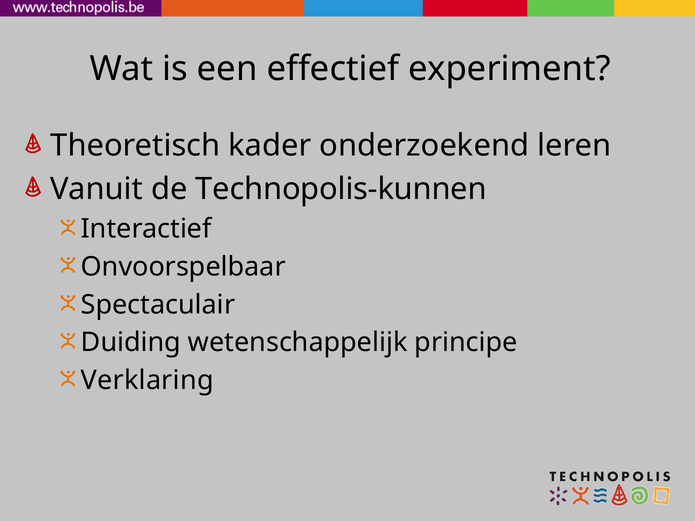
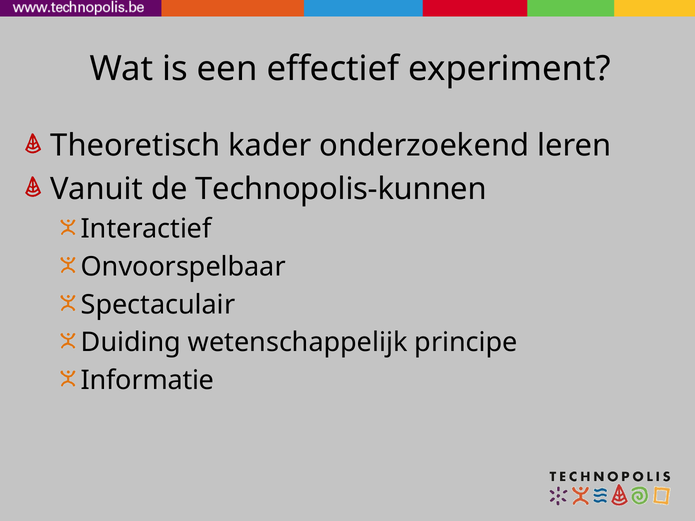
Verklaring: Verklaring -> Informatie (147, 380)
